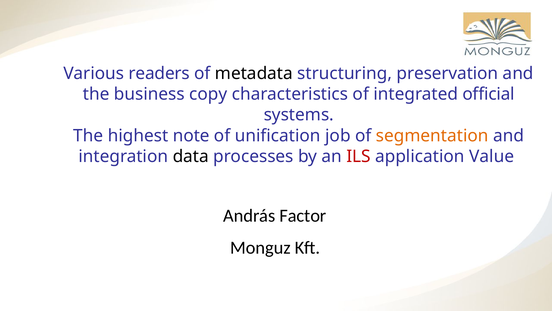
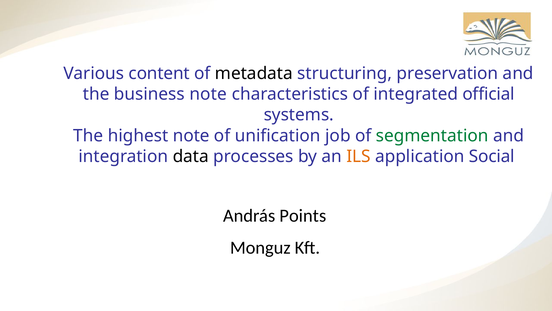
readers: readers -> content (159, 73)
business copy: copy -> note (208, 94)
segmentation colour: orange -> green (432, 135)
ILS colour: red -> orange (359, 156)
Value: Value -> Social (492, 156)
Factor: Factor -> Points (303, 215)
